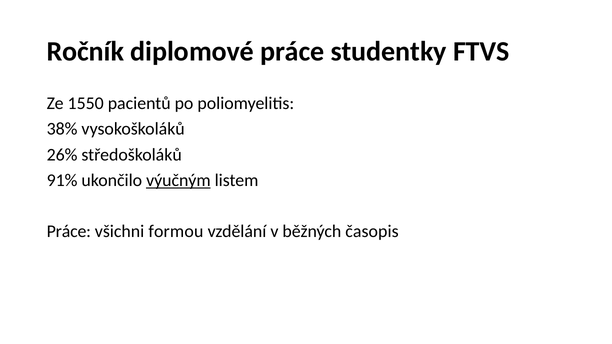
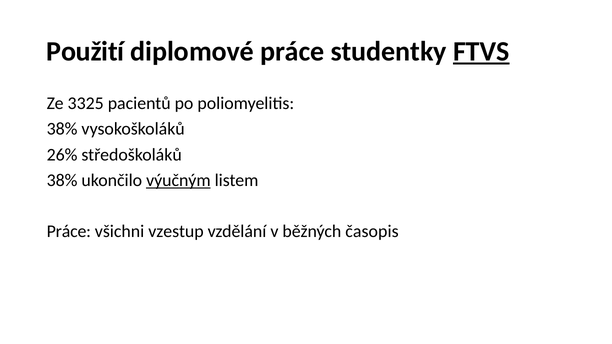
Ročník: Ročník -> Použití (85, 51)
FTVS underline: none -> present (481, 51)
1550: 1550 -> 3325 (86, 103)
91%: 91% -> 38% (62, 180)
formou: formou -> vzestup (176, 232)
